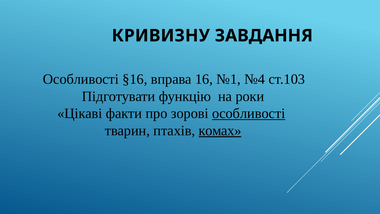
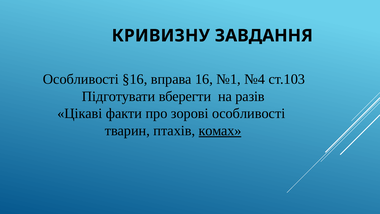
функцію: функцію -> вберегти (185, 96)
роки: роки -> разів (250, 96)
особливості underline: present -> none (249, 113)
